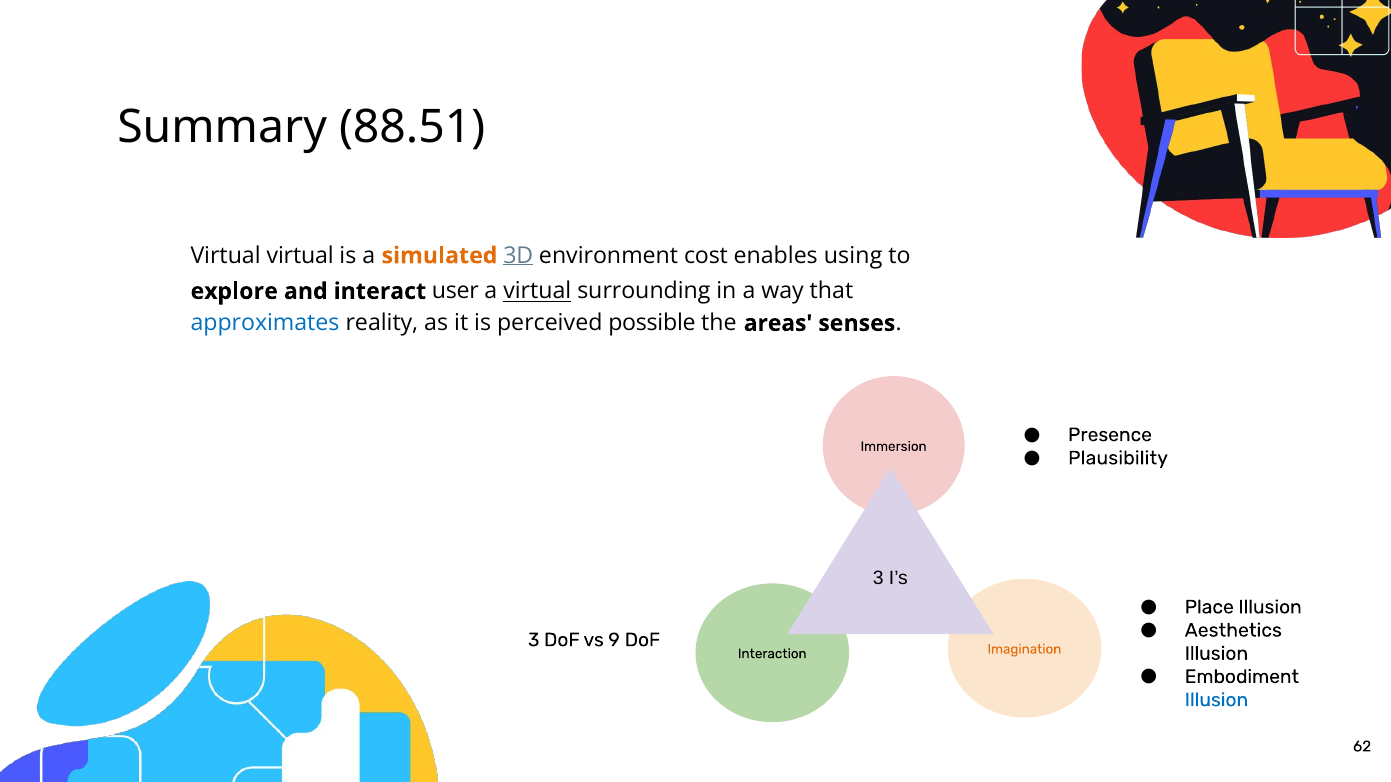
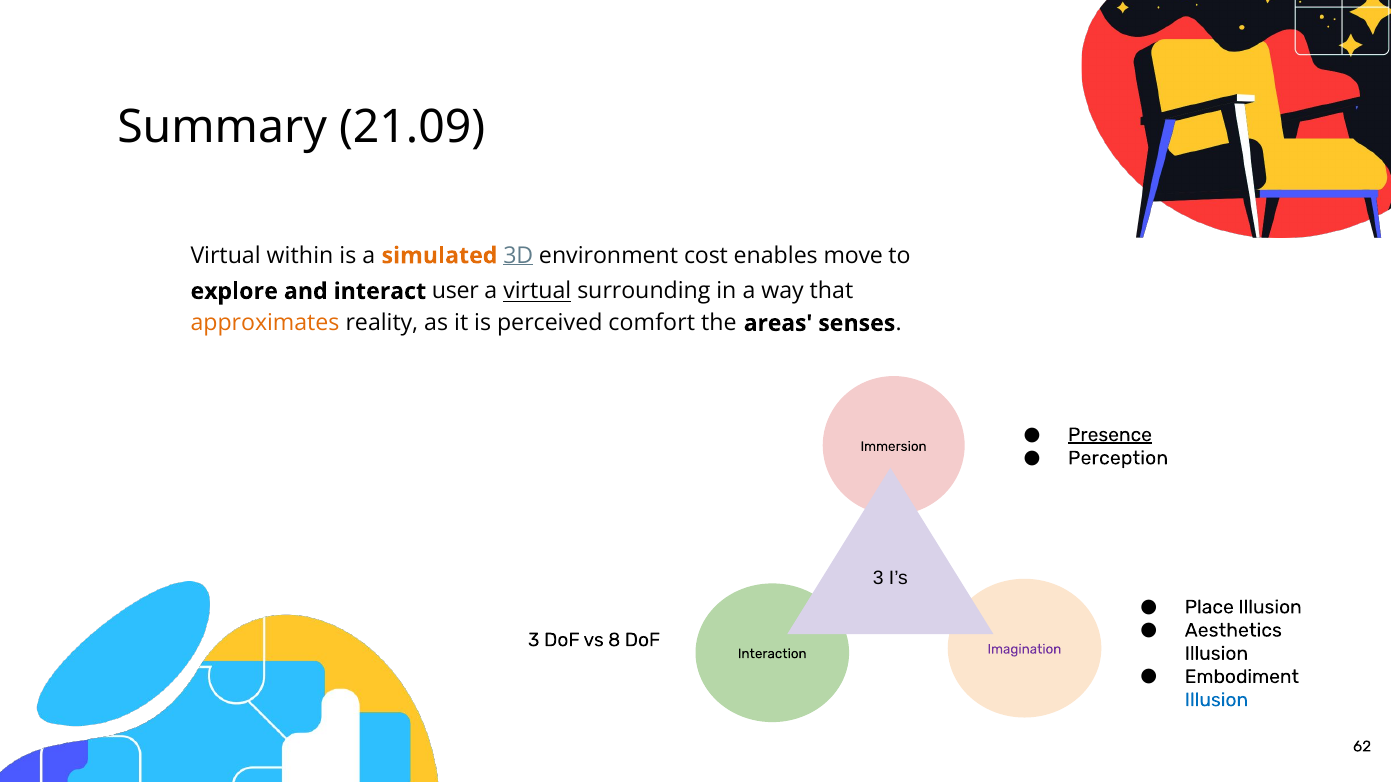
88.51: 88.51 -> 21.09 (412, 127)
Virtual virtual: virtual -> within (300, 256)
using: using -> move (853, 256)
approximates colour: blue -> orange (265, 323)
possible: possible -> comfort (652, 323)
Presence underline: none -> present (1110, 435)
Plausibility: Plausibility -> Perception (1118, 458)
9: 9 -> 8 (614, 640)
Imagination colour: orange -> purple (1024, 649)
